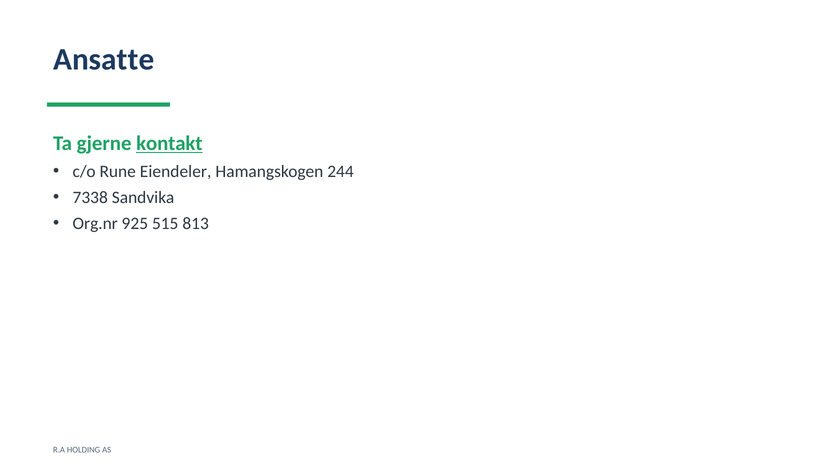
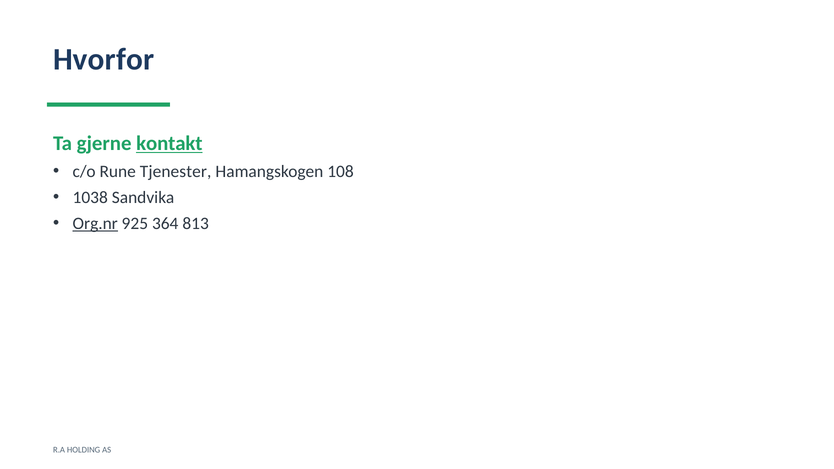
Ansatte: Ansatte -> Hvorfor (104, 60)
Eiendeler: Eiendeler -> Tjenester (176, 171)
244: 244 -> 108 (340, 171)
7338: 7338 -> 1038 (90, 198)
Org.nr underline: none -> present (95, 224)
515: 515 -> 364 (165, 224)
